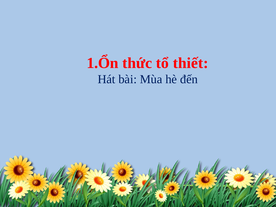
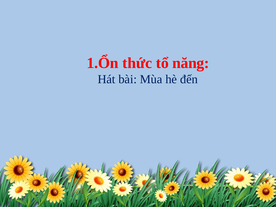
thiết: thiết -> năng (191, 63)
